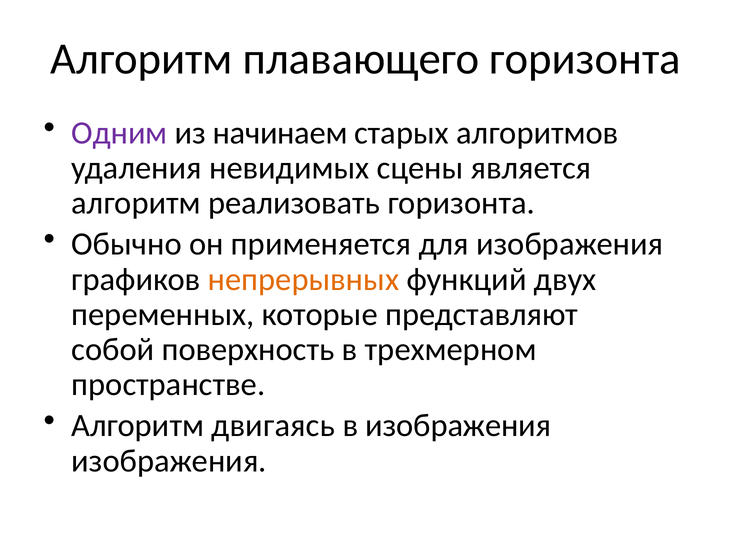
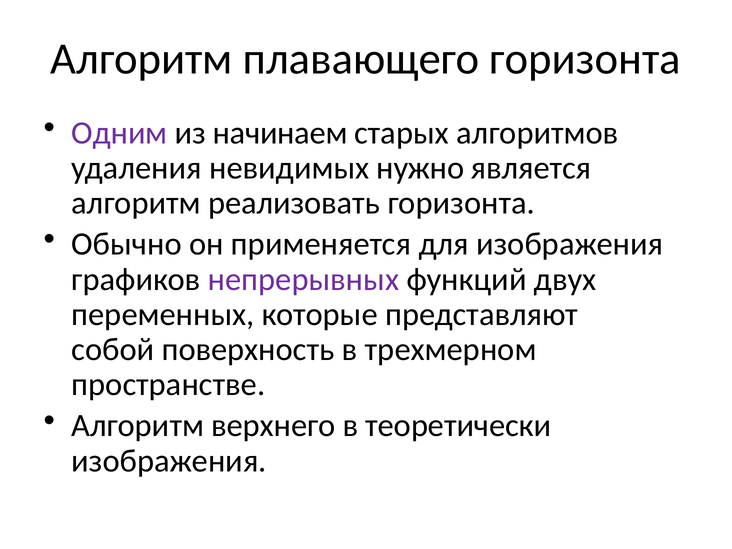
сцены: сцены -> нужно (420, 168)
непрерывных colour: orange -> purple (304, 279)
двигаясь: двигаясь -> верхнего (273, 426)
в изображения: изображения -> теоретически (458, 426)
